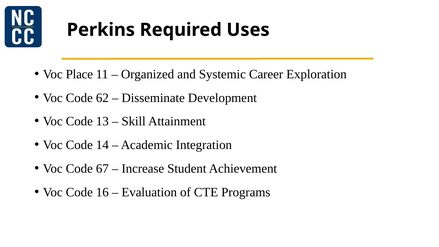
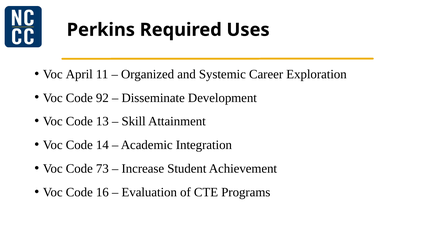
Place: Place -> April (79, 74)
62: 62 -> 92 (102, 98)
67: 67 -> 73 (102, 169)
